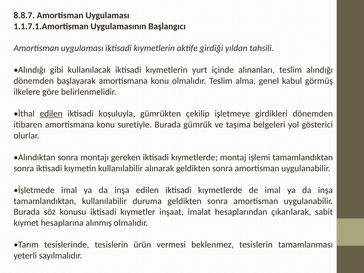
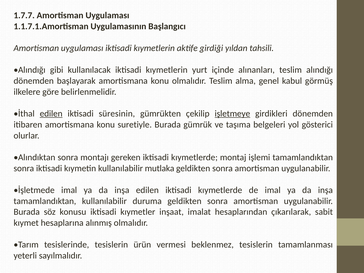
8.8.7: 8.8.7 -> 1.7.7 (24, 15)
koşuluyla: koşuluyla -> süresinin (117, 114)
işletmeye underline: none -> present (232, 114)
alınarak: alınarak -> mutlaka (160, 168)
